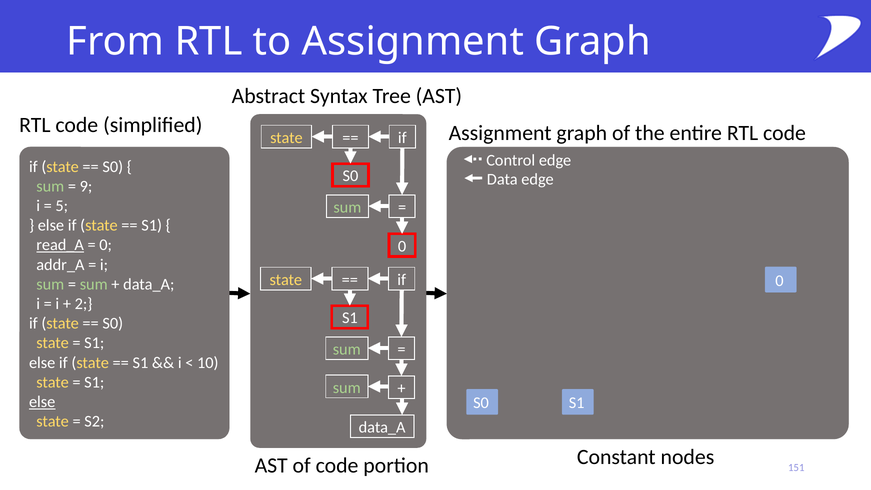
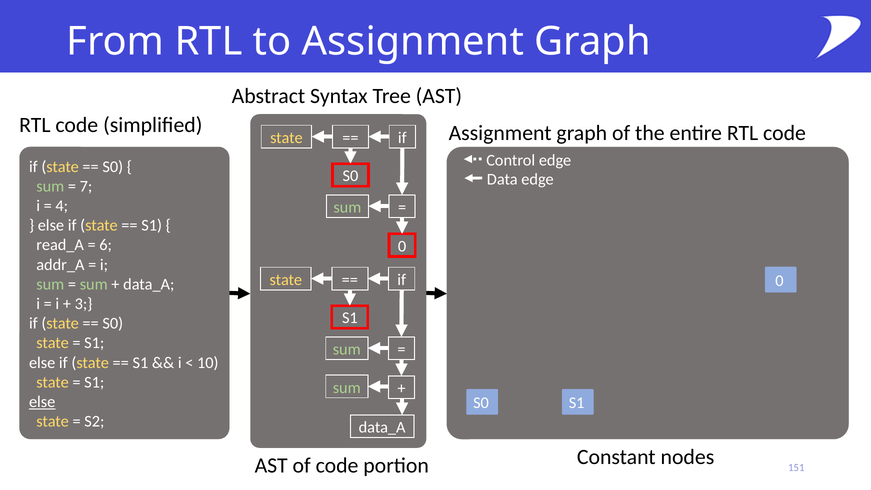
9: 9 -> 7 (86, 186)
5: 5 -> 4 (62, 206)
read_A underline: present -> none (60, 245)
0: 0 -> 6 (106, 245)
2: 2 -> 3 (84, 304)
